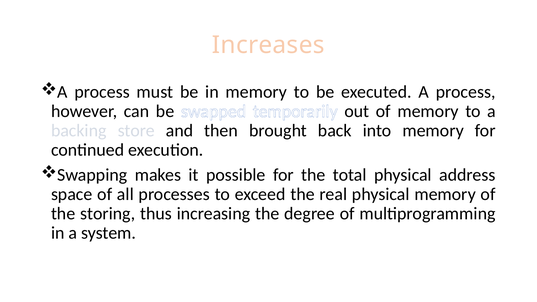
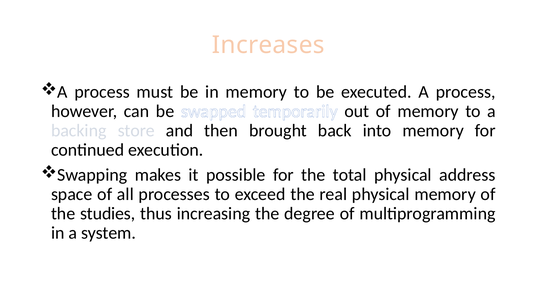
storing: storing -> studies (108, 214)
